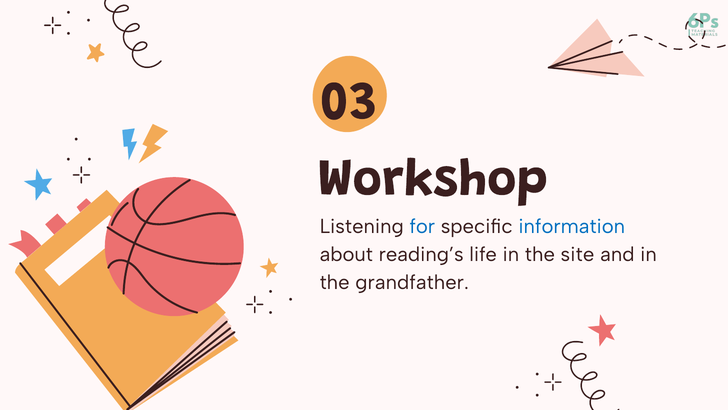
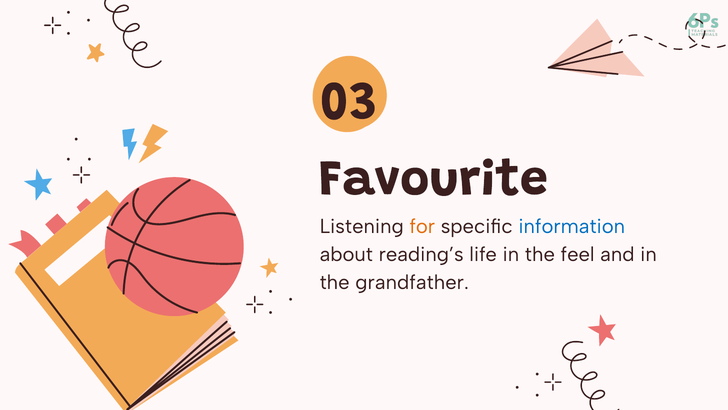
Workshop: Workshop -> Favourite (433, 178)
for colour: blue -> orange (422, 227)
site: site -> feel (578, 254)
